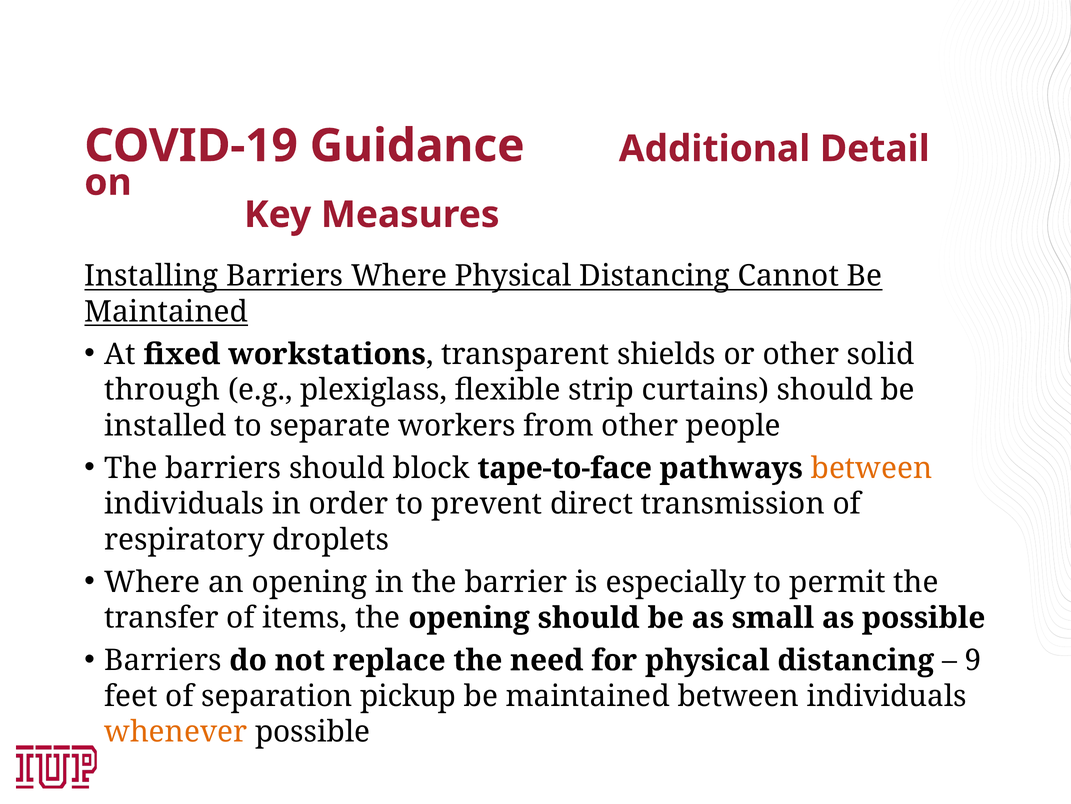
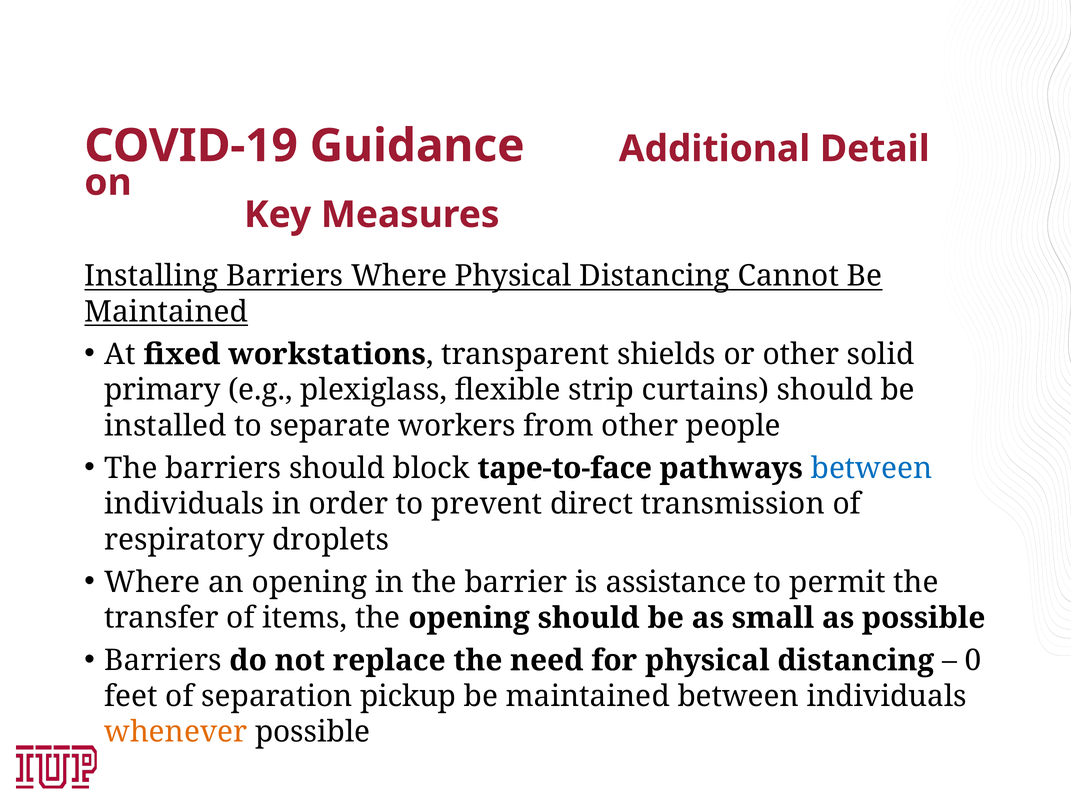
through: through -> primary (163, 390)
between colour: orange -> blue (871, 468)
especially: especially -> assistance (676, 582)
9: 9 -> 0 (973, 660)
